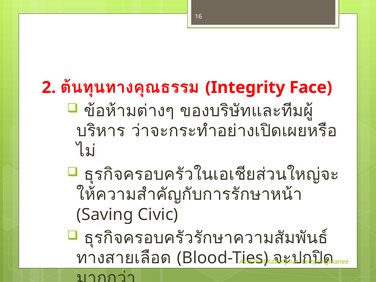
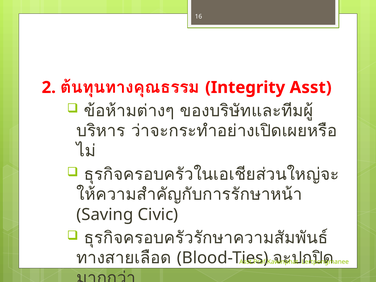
Face: Face -> Asst (311, 87)
